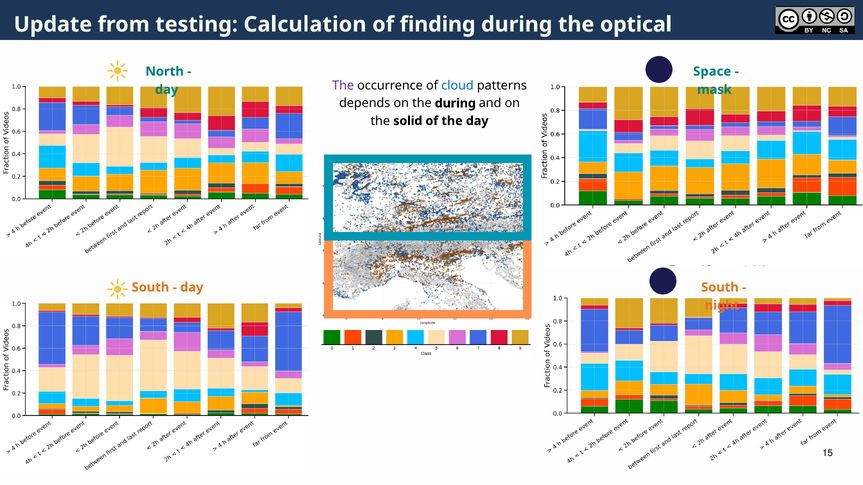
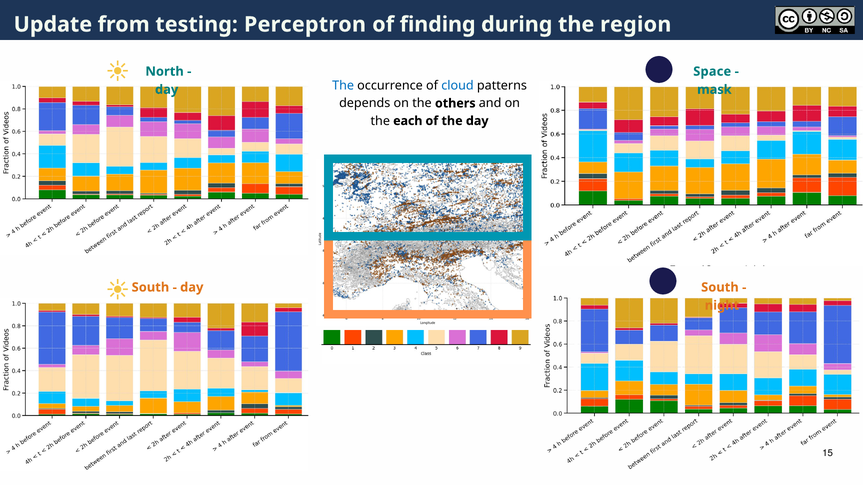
Calculation: Calculation -> Perceptron (305, 25)
optical: optical -> region (636, 25)
The colour: purple -> blue (343, 86)
the during: during -> others (455, 103)
solid: solid -> each (408, 121)
